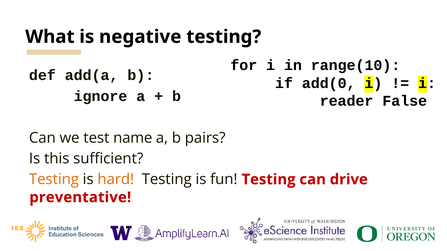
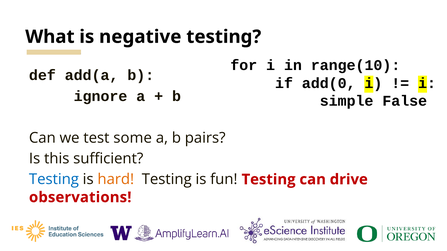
reader: reader -> simple (347, 101)
name: name -> some (133, 138)
Testing colour: orange -> blue (54, 180)
preventative: preventative -> observations (80, 198)
